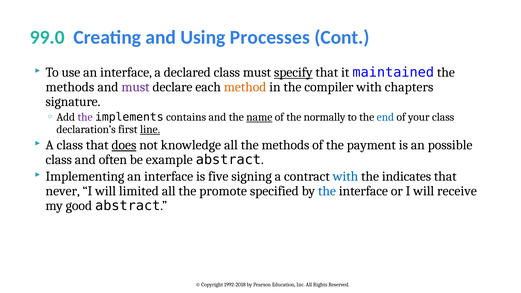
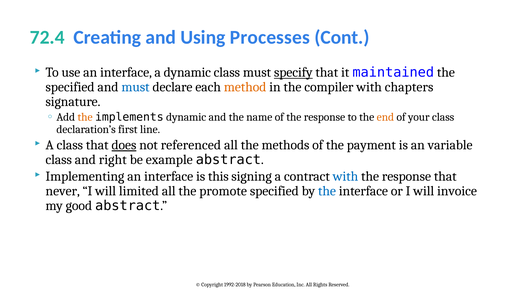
99.0: 99.0 -> 72.4 (47, 38)
a declared: declared -> dynamic (187, 72)
methods: methods -> specified (70, 87)
must colour: purple -> blue (135, 87)
the colour: purple -> orange (85, 117)
implements contains: contains -> dynamic (186, 117)
name underline: present -> none (259, 117)
of the normally: normally -> response (324, 117)
end colour: blue -> orange (385, 117)
line underline: present -> none (150, 129)
knowledge: knowledge -> referenced (191, 145)
possible: possible -> variable (450, 145)
often: often -> right (113, 160)
five: five -> this (218, 176)
indicates: indicates -> response (406, 176)
receive: receive -> invoice (457, 191)
